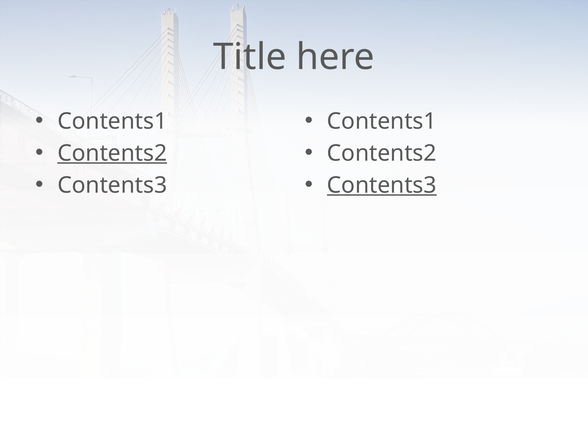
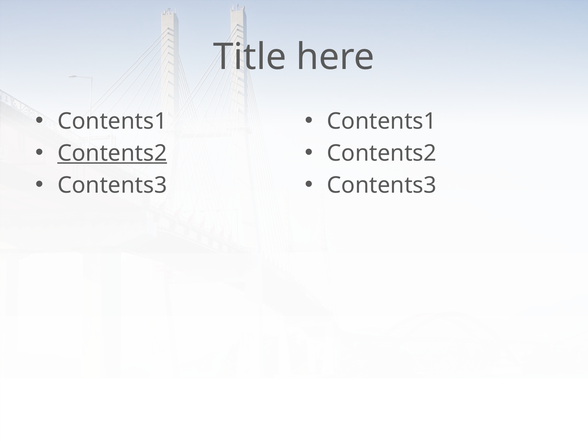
Contents3 underline: present -> none (382, 185)
